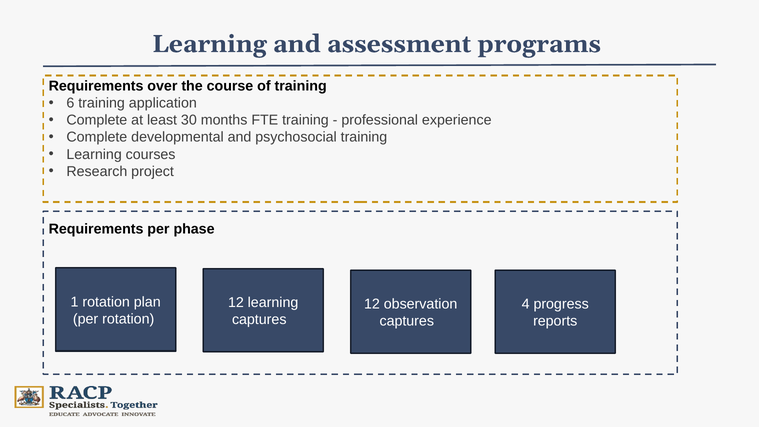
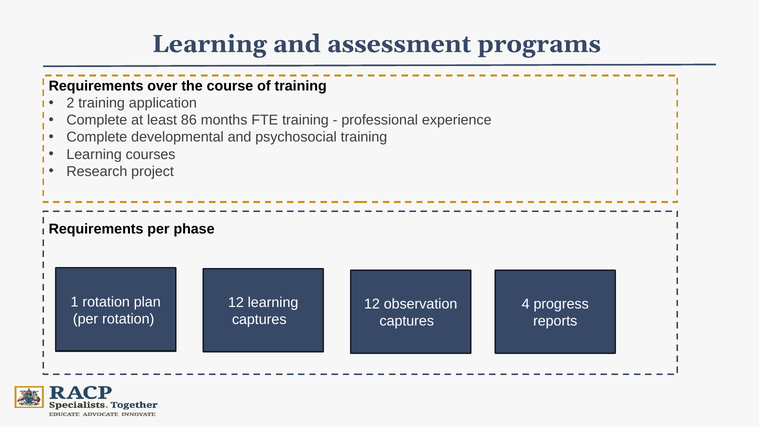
6: 6 -> 2 (70, 103)
30: 30 -> 86 (189, 120)
